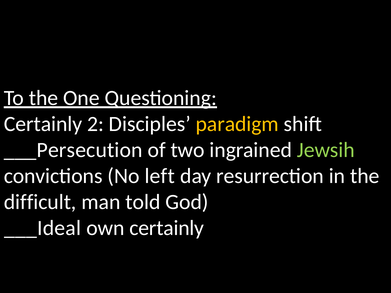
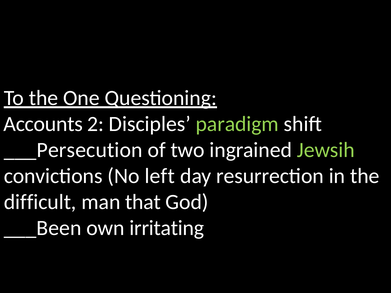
Certainly: Certainly -> Accounts (43, 124)
paradigm colour: yellow -> light green (237, 124)
told: told -> that (143, 202)
___Ideal: ___Ideal -> ___Been (43, 228)
own certainly: certainly -> irritating (167, 228)
